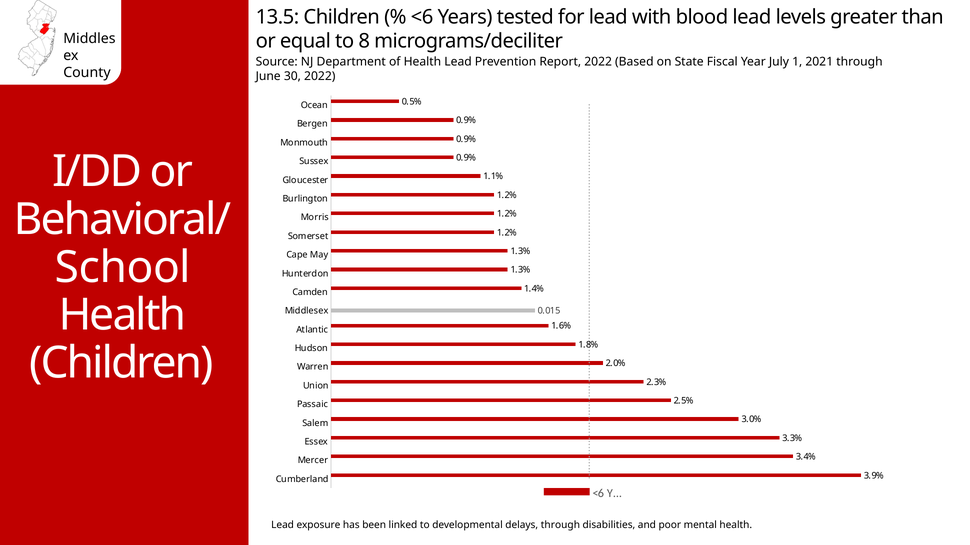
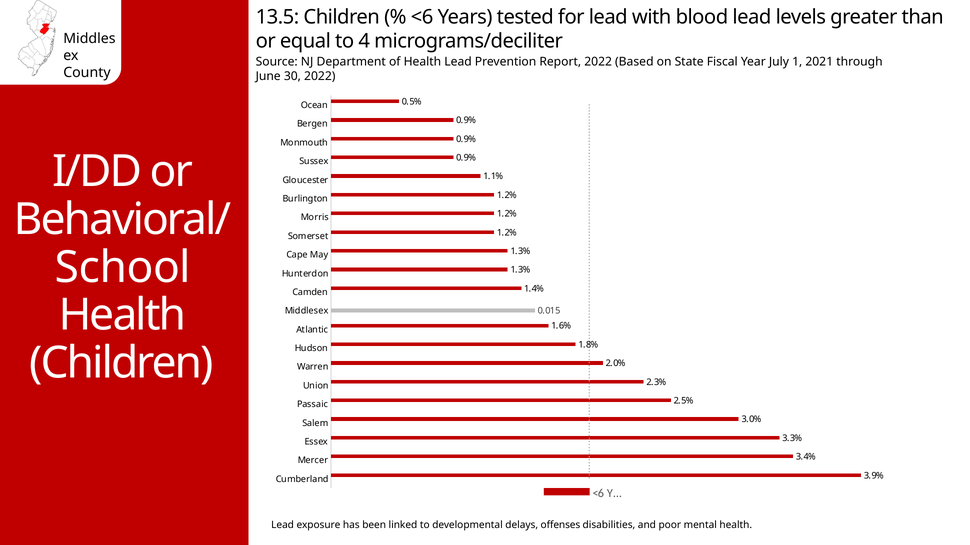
8: 8 -> 4 (364, 41)
delays through: through -> offenses (560, 526)
